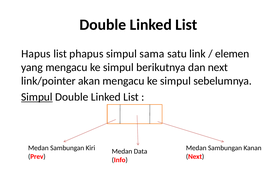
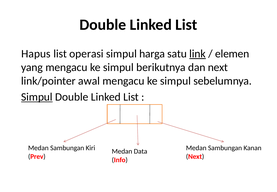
phapus: phapus -> operasi (86, 54)
sama: sama -> harga (152, 54)
link underline: none -> present (198, 54)
akan: akan -> awal (89, 81)
